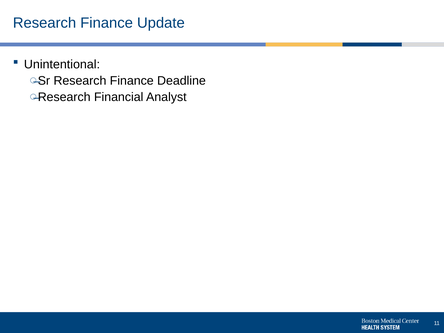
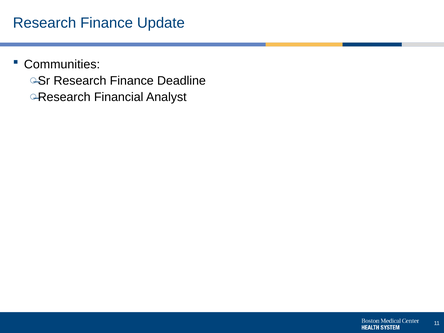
Unintentional: Unintentional -> Communities (62, 64)
